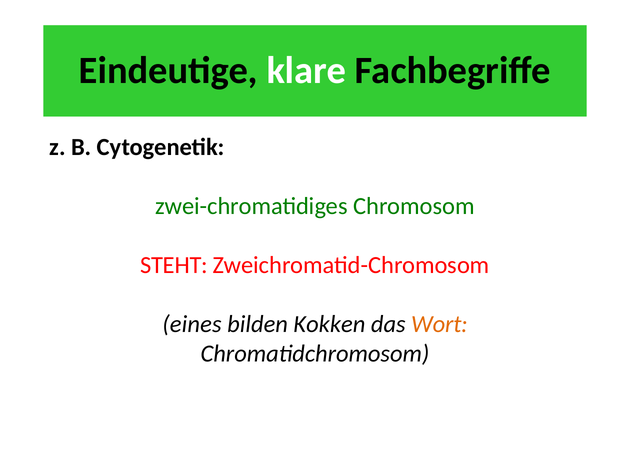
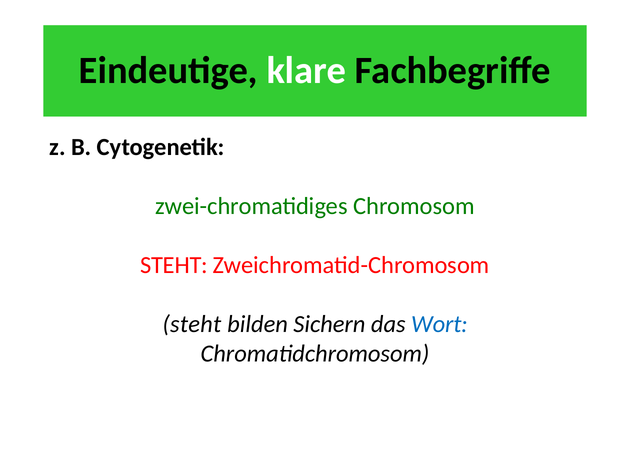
eines: eines -> steht (192, 324)
Kokken: Kokken -> Sichern (329, 324)
Wort colour: orange -> blue (439, 324)
